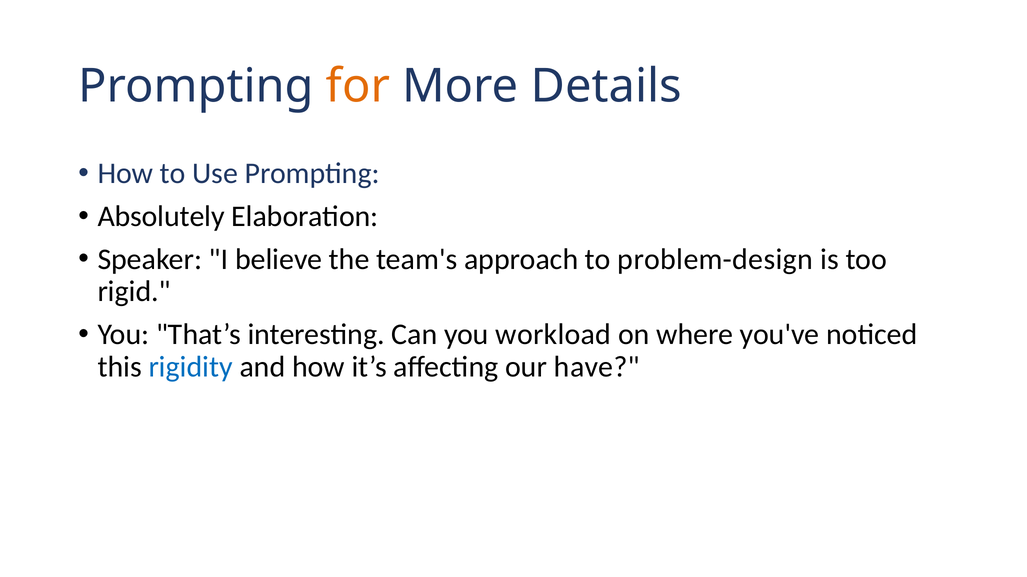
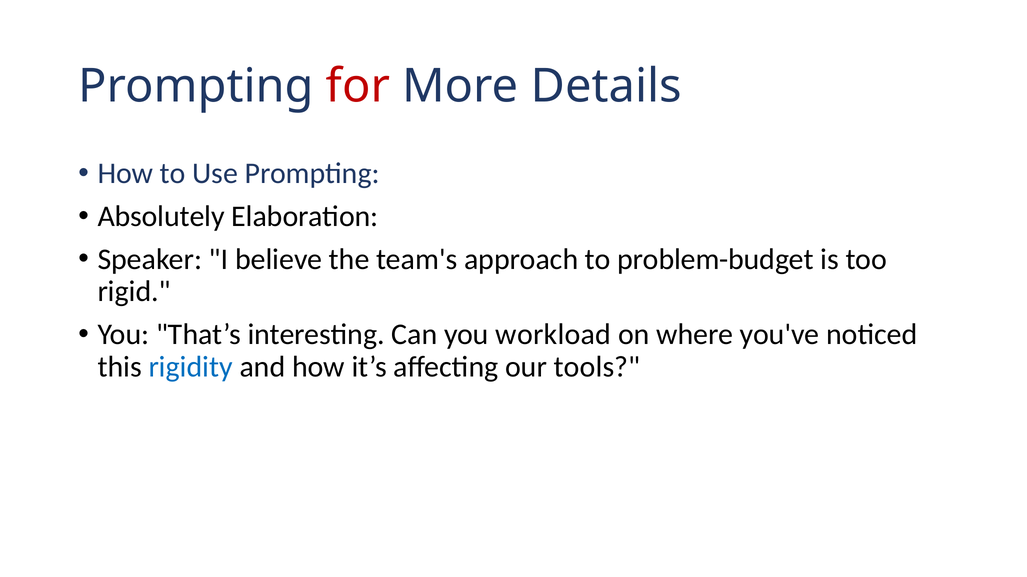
for colour: orange -> red (358, 86)
problem-design: problem-design -> problem-budget (715, 260)
have: have -> tools (597, 367)
